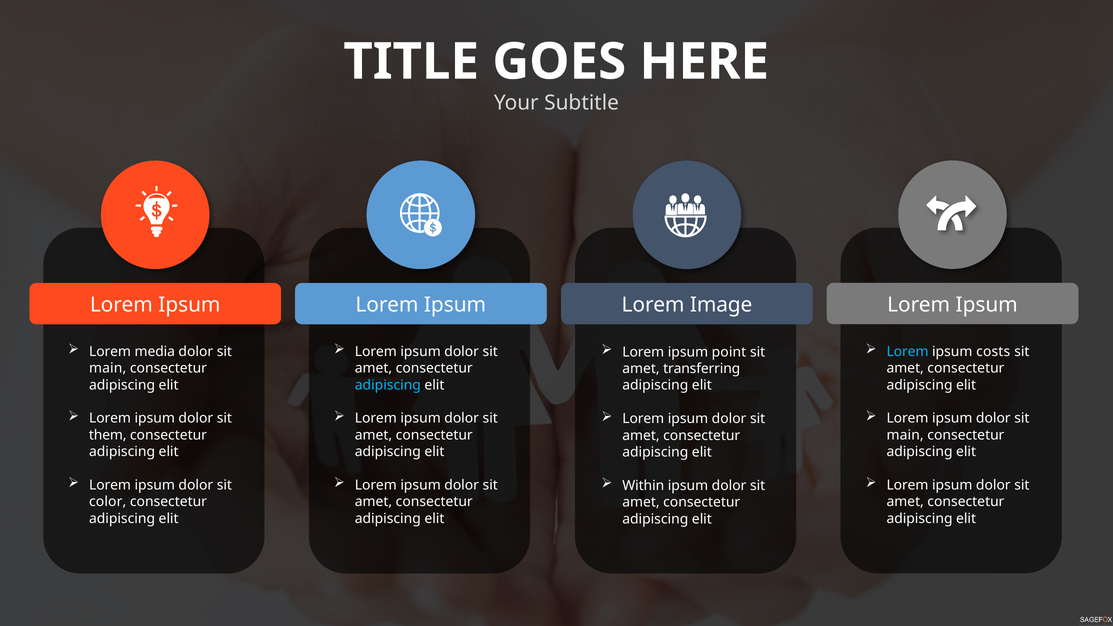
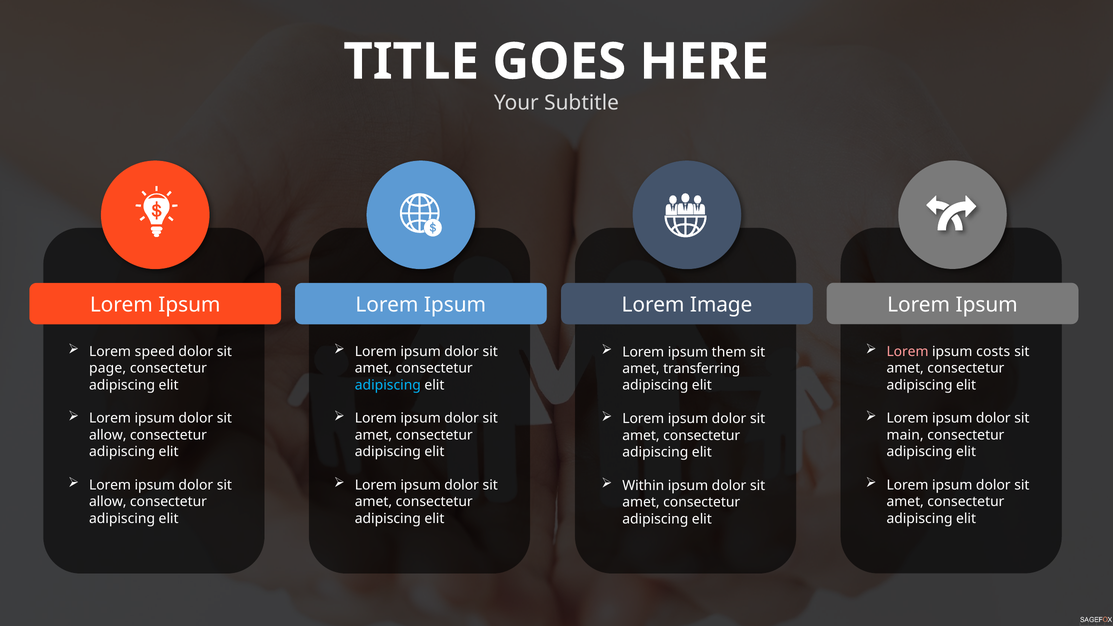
media: media -> speed (155, 352)
Lorem colour: light blue -> pink (908, 352)
point: point -> them (729, 352)
main: main -> page (108, 368)
them: them -> allow (108, 435)
color: color -> allow (108, 502)
